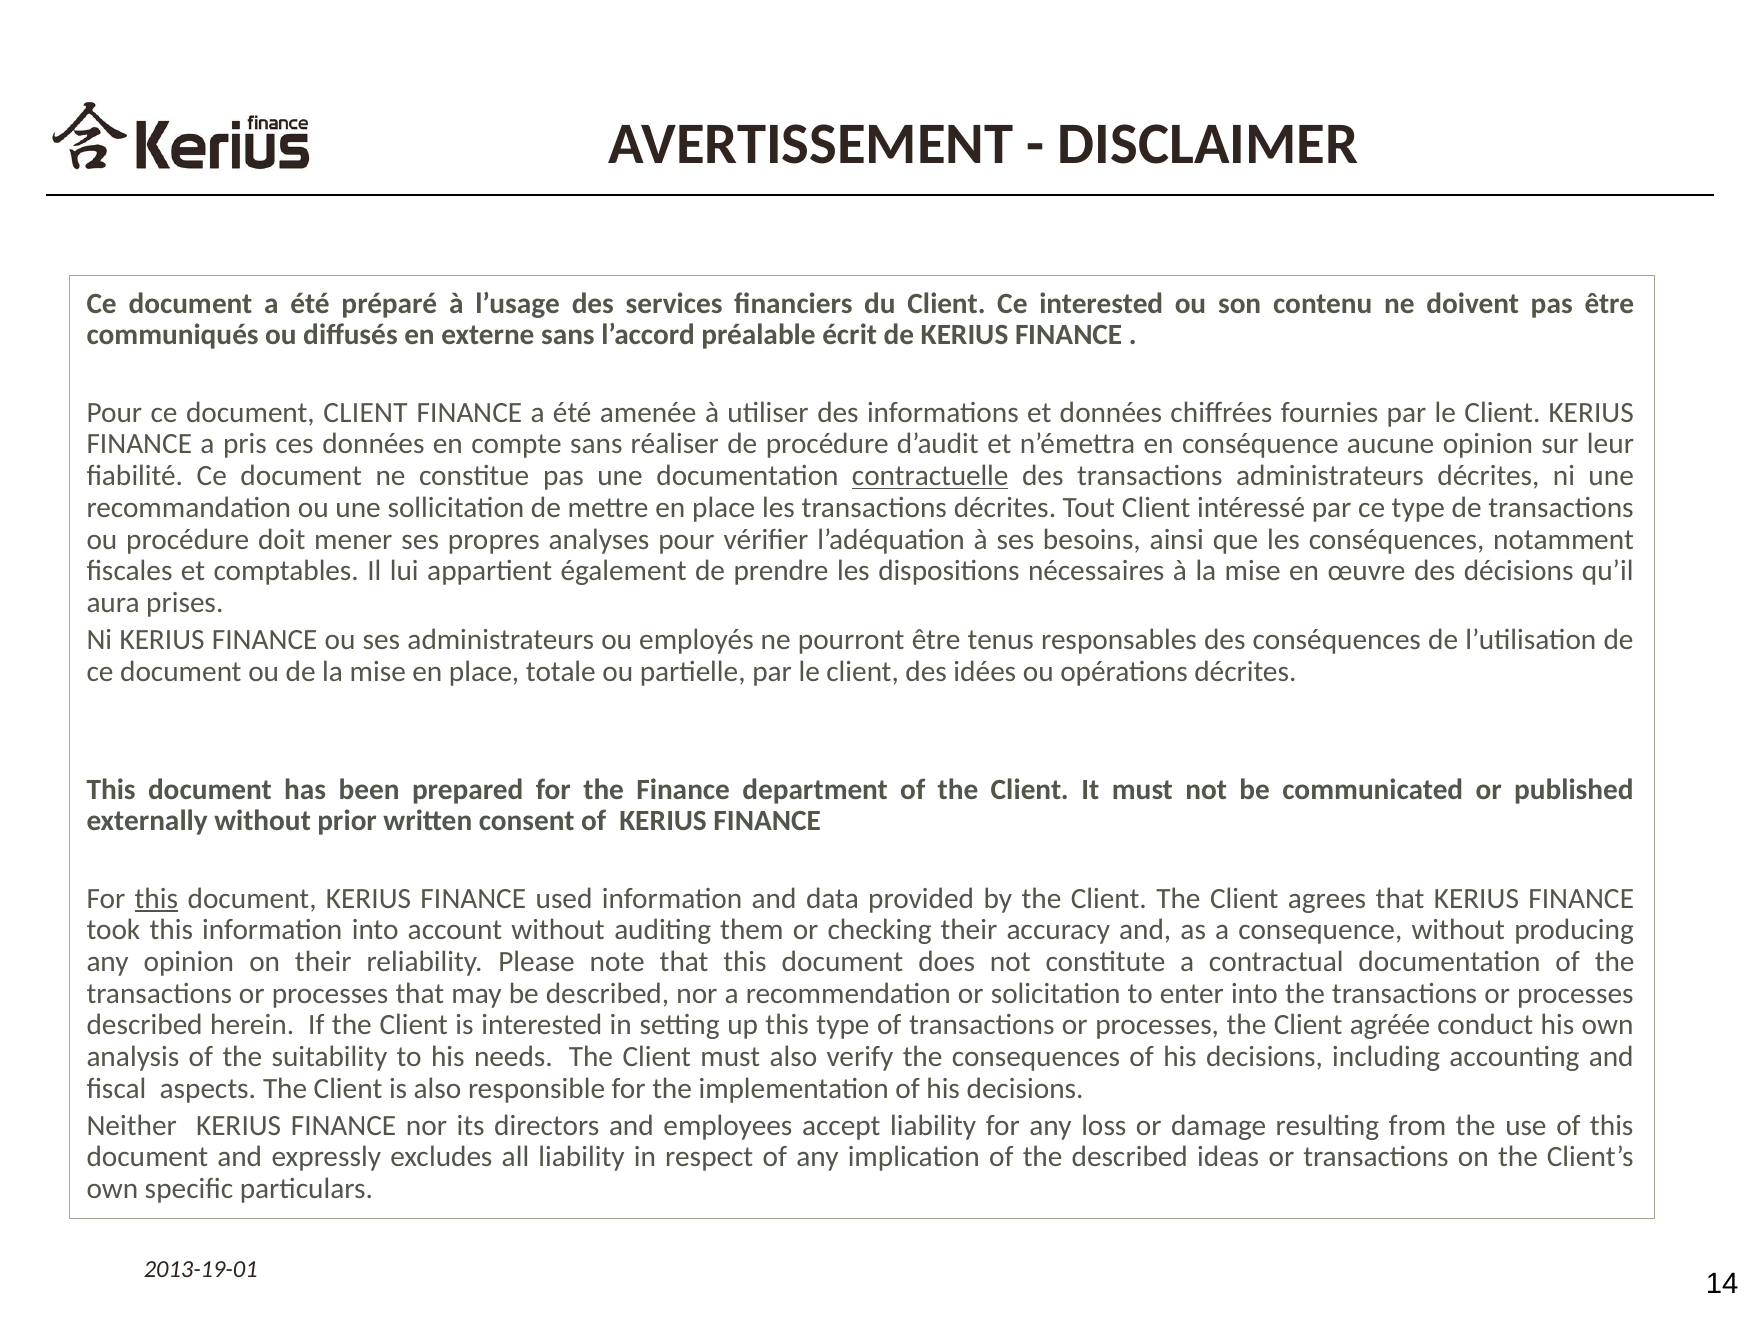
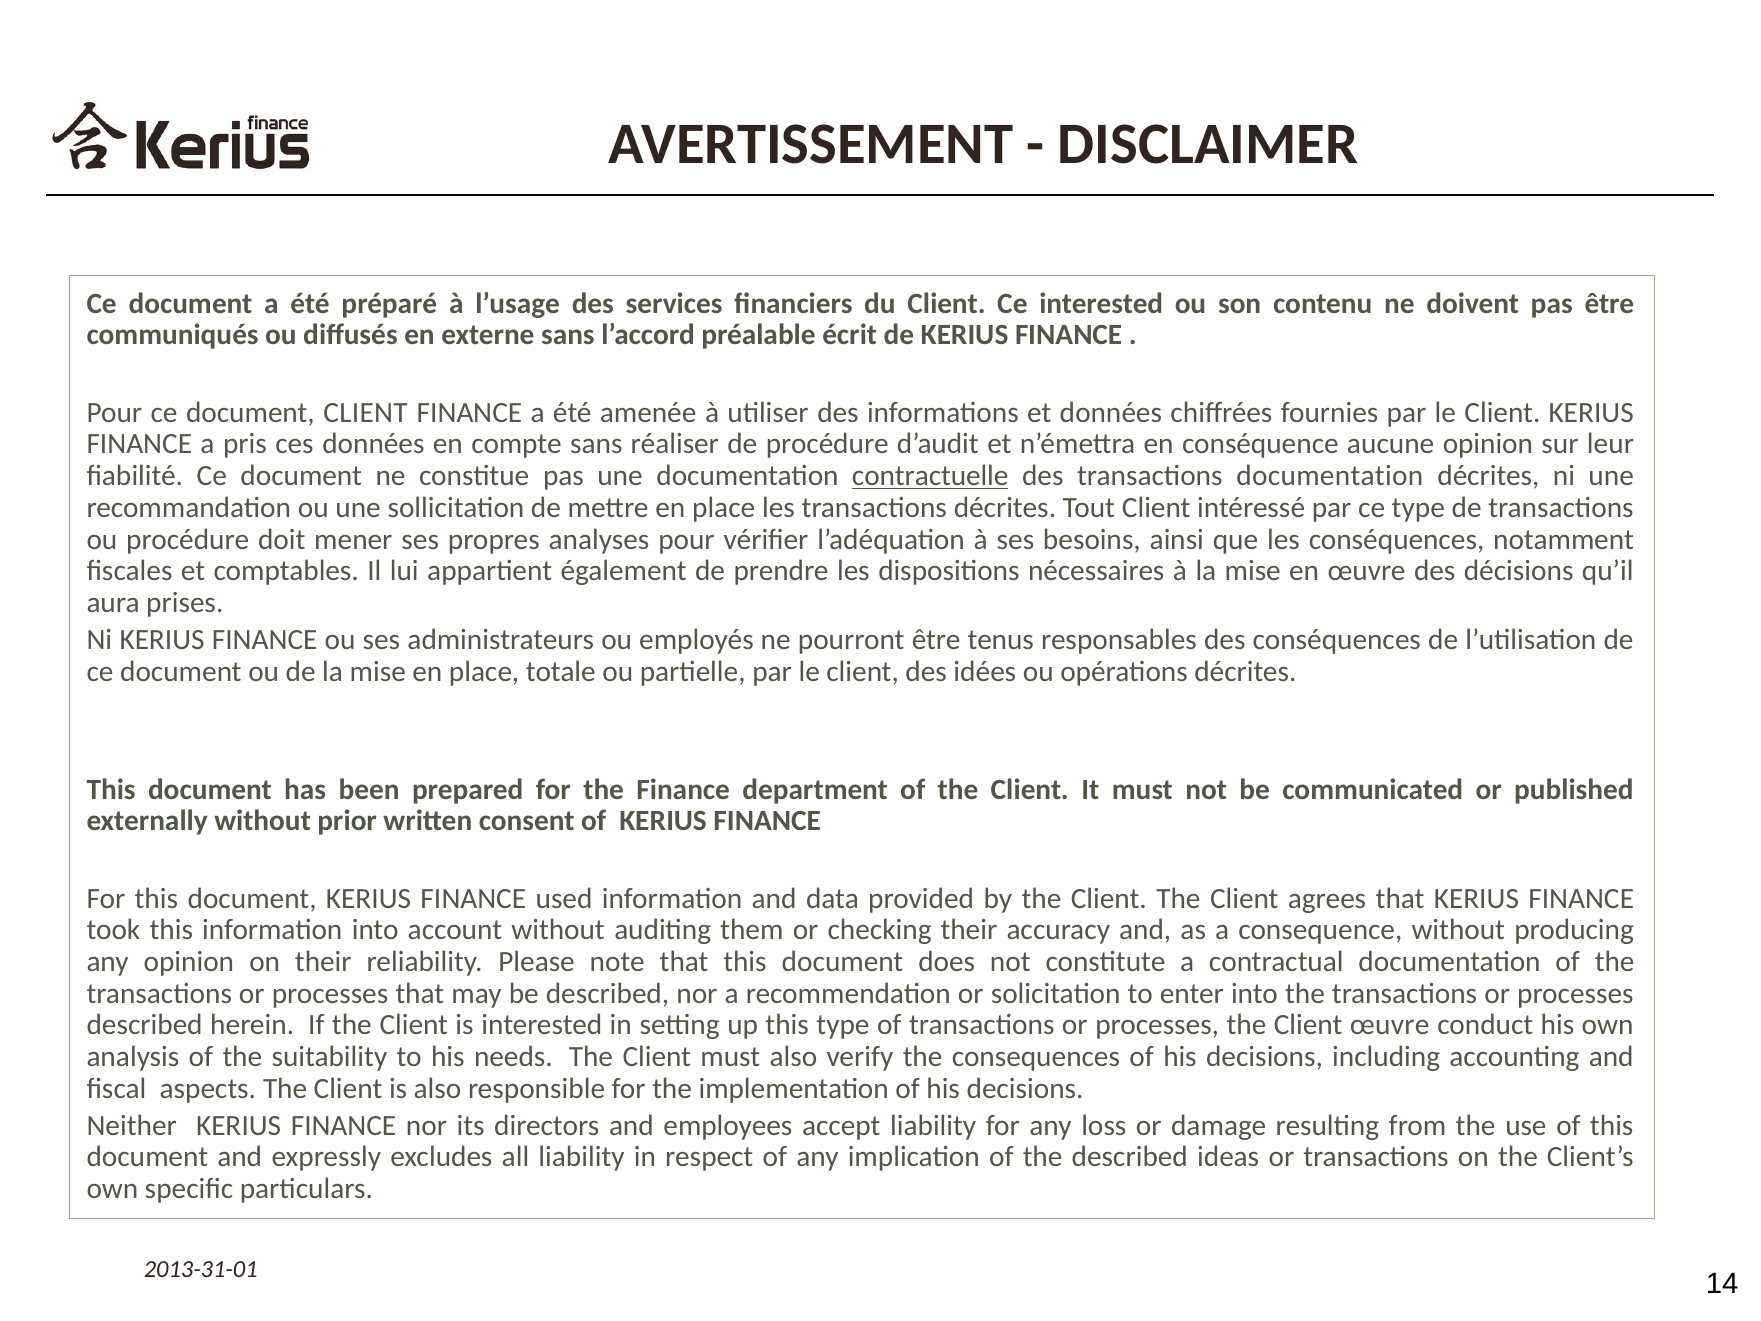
transactions administrateurs: administrateurs -> documentation (1330, 476)
this underline: present -> none (156, 898)
Client agréée: agréée -> œuvre (1390, 1025)
2013-19-01: 2013-19-01 -> 2013-31-01 (201, 1269)
